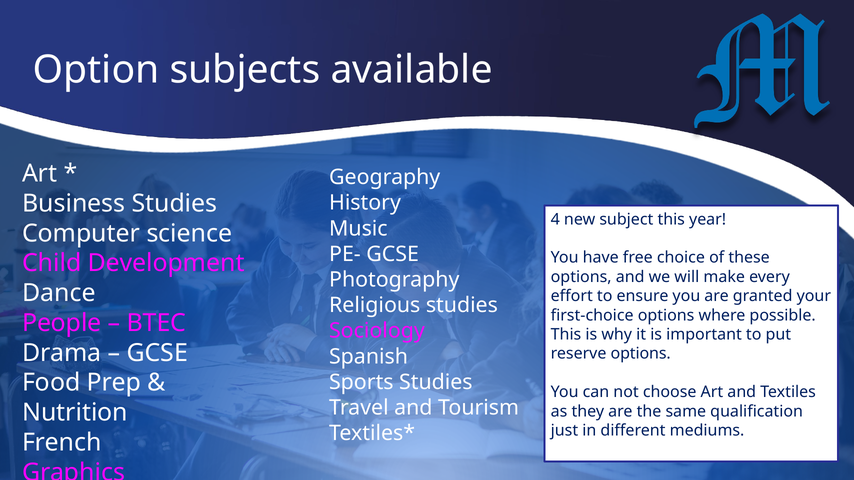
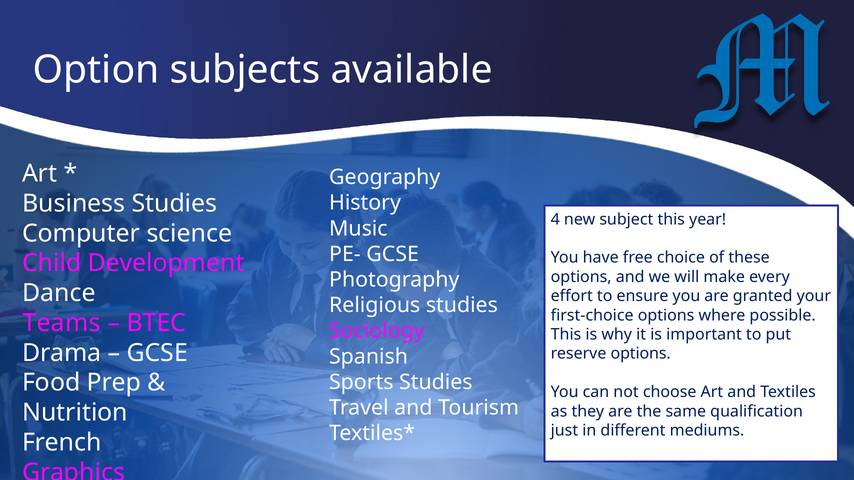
People: People -> Teams (62, 323)
